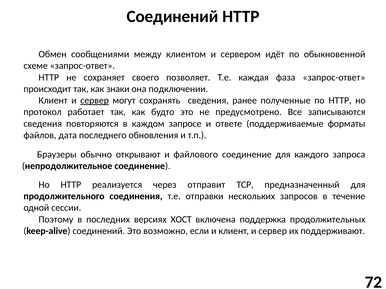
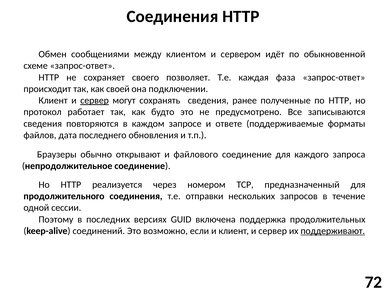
Соединений: Соединений -> Соединения (172, 16)
знаки: знаки -> своей (118, 89)
отправит: отправит -> номером (206, 185)
ХОСТ: ХОСТ -> GUID (181, 220)
поддерживают underline: none -> present (333, 231)
